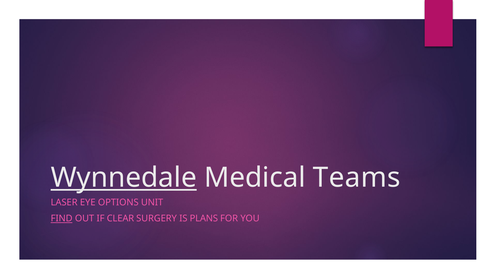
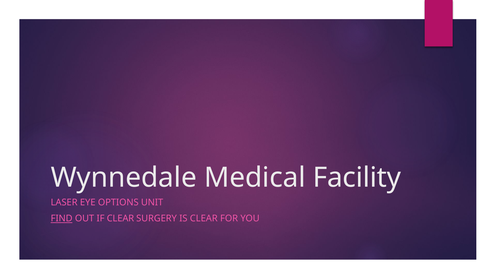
Wynnedale underline: present -> none (124, 178)
Teams: Teams -> Facility (357, 178)
IS PLANS: PLANS -> CLEAR (204, 219)
